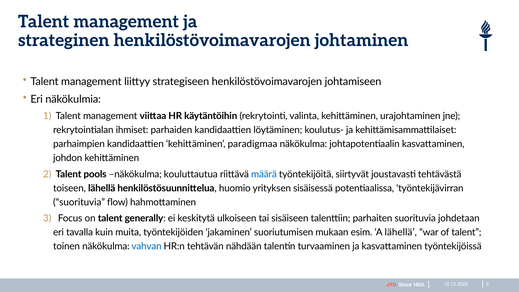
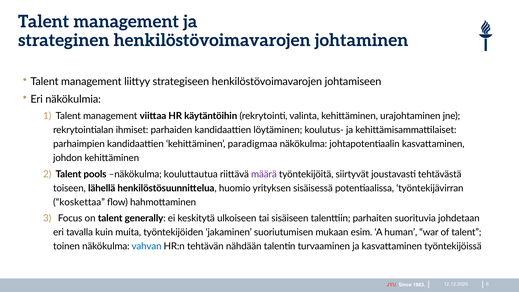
määrä colour: blue -> purple (264, 174)
suorituvia: suorituvia -> koskettaa (79, 202)
A lähellä: lähellä -> human (401, 232)
